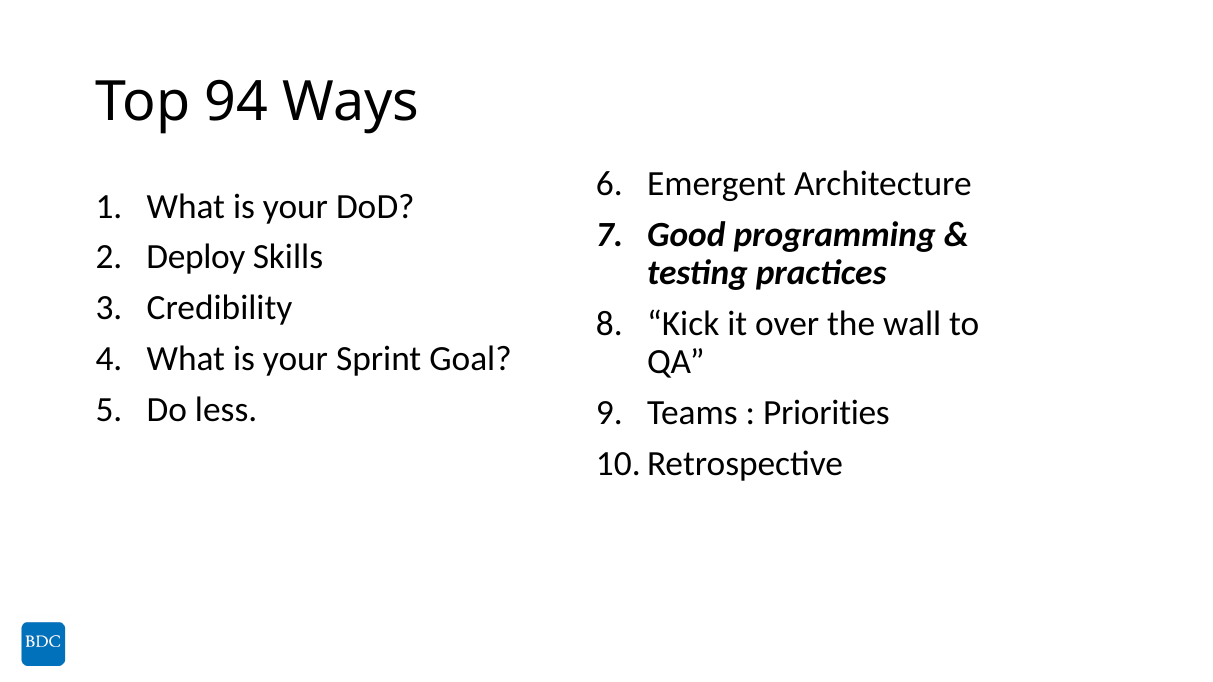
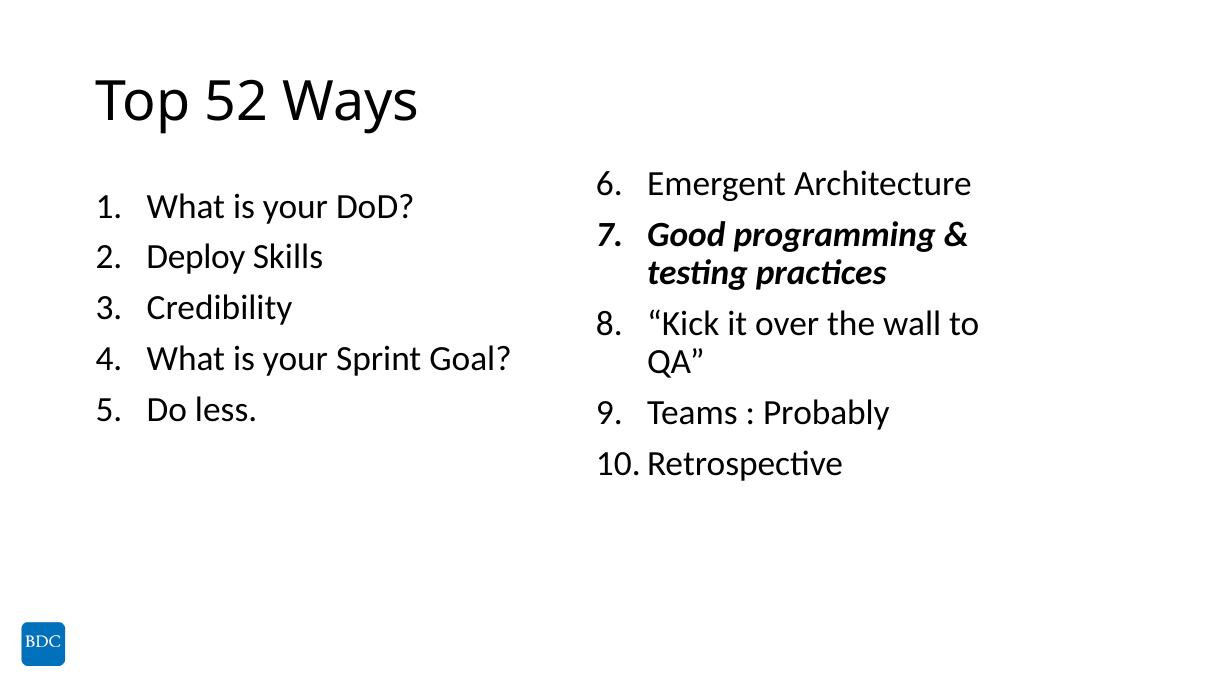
94: 94 -> 52 (236, 102)
Priorities: Priorities -> Probably (826, 413)
